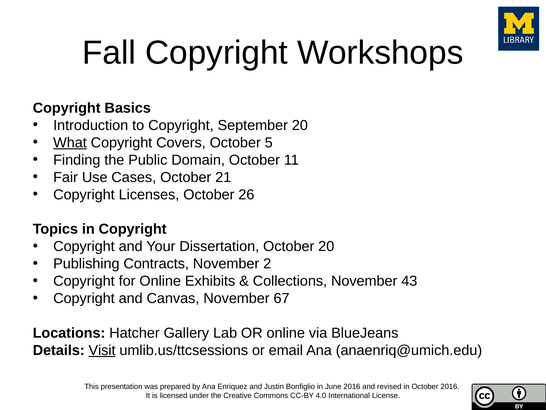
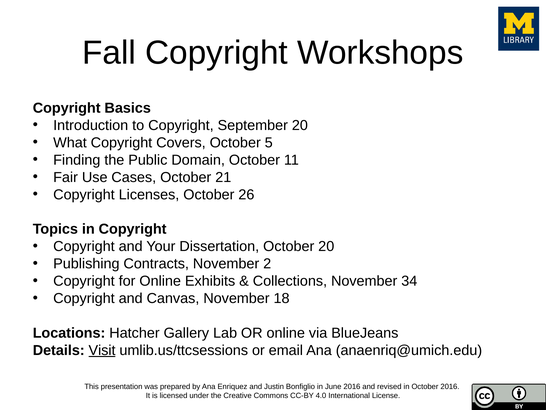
What underline: present -> none (70, 142)
43: 43 -> 34 (409, 281)
67: 67 -> 18 (282, 298)
